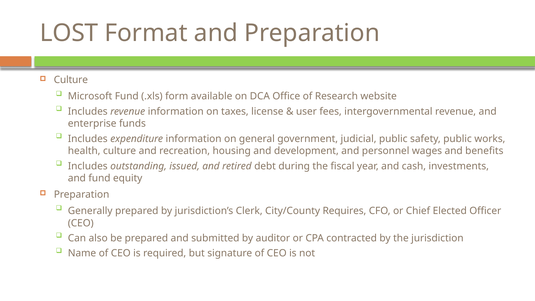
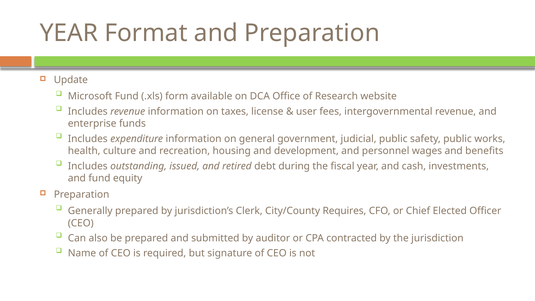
LOST: LOST -> YEAR (69, 33)
Culture: Culture -> Update (71, 80)
